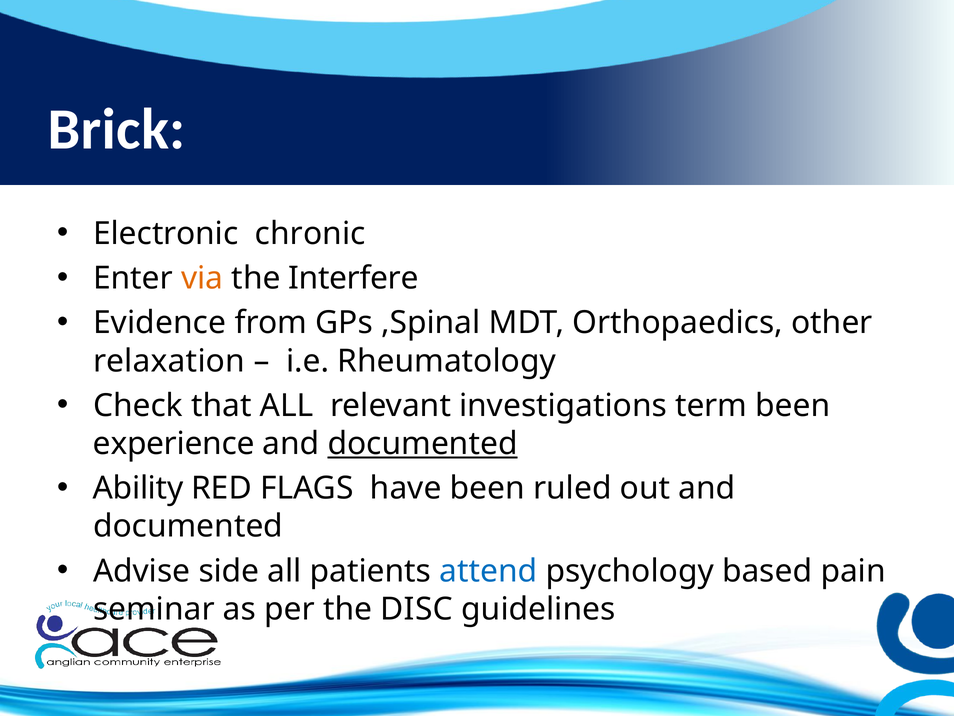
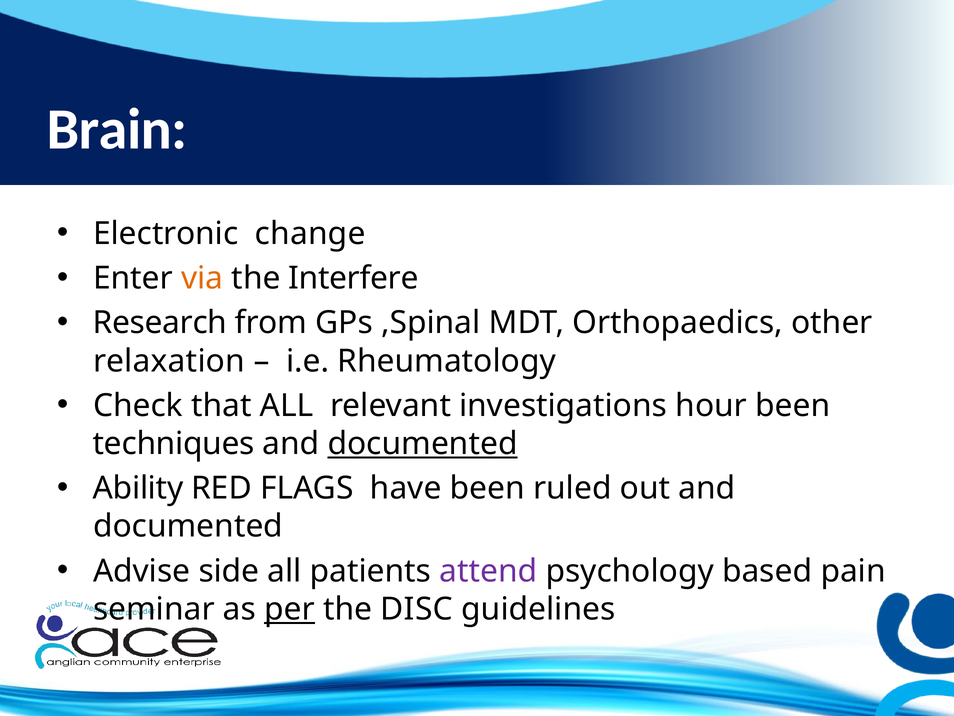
Brick: Brick -> Brain (117, 129)
chronic: chronic -> change (310, 234)
Evidence: Evidence -> Research (160, 323)
term: term -> hour (711, 405)
experience: experience -> techniques (174, 443)
attend colour: blue -> purple (488, 571)
per underline: none -> present (290, 609)
